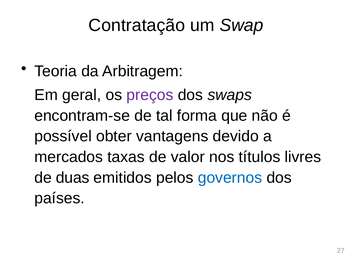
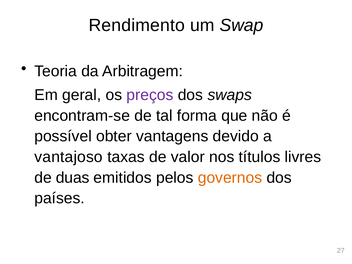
Contratação: Contratação -> Rendimento (137, 25)
mercados: mercados -> vantajoso (69, 157)
governos colour: blue -> orange (230, 178)
